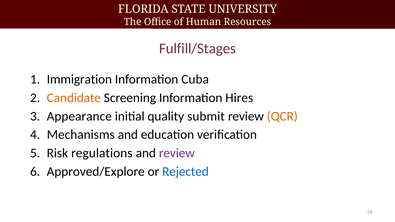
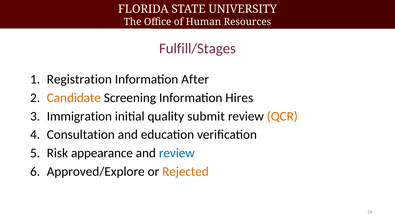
Immigration: Immigration -> Registration (79, 79)
Cuba: Cuba -> After (195, 79)
Appearance: Appearance -> Immigration (79, 116)
Mechanisms: Mechanisms -> Consultation (81, 135)
regulations: regulations -> appearance (102, 153)
review colour: purple -> blue (177, 153)
Rejected colour: blue -> orange (185, 172)
